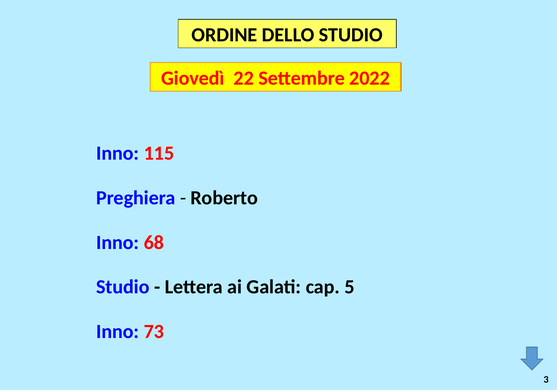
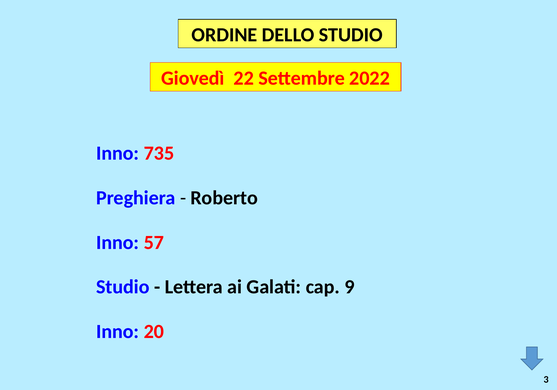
115: 115 -> 735 (159, 153)
68: 68 -> 57 (154, 242)
5: 5 -> 9 (349, 287)
73: 73 -> 20 (154, 332)
